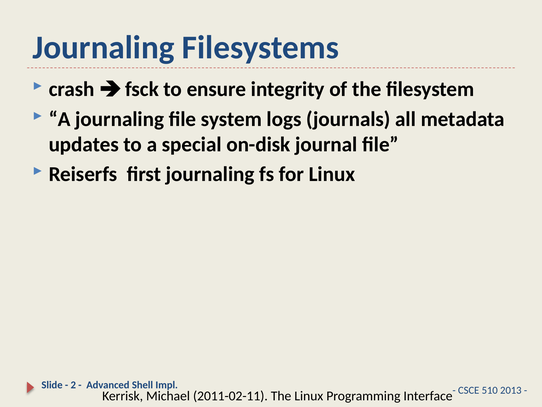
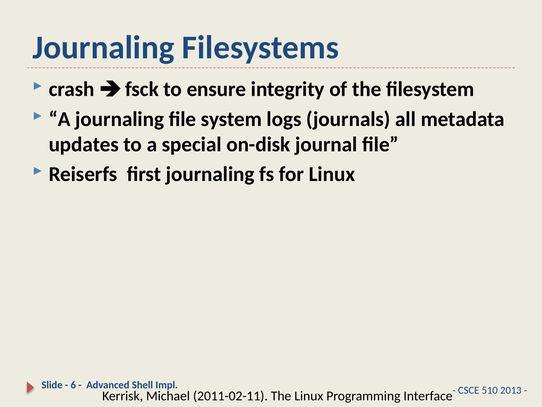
2: 2 -> 6 (73, 385)
